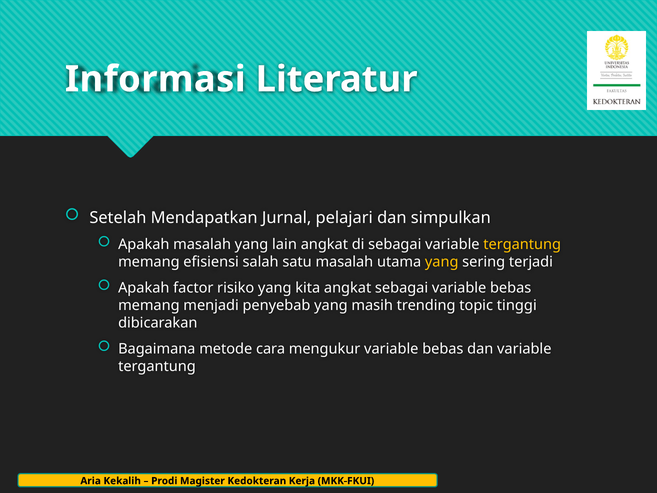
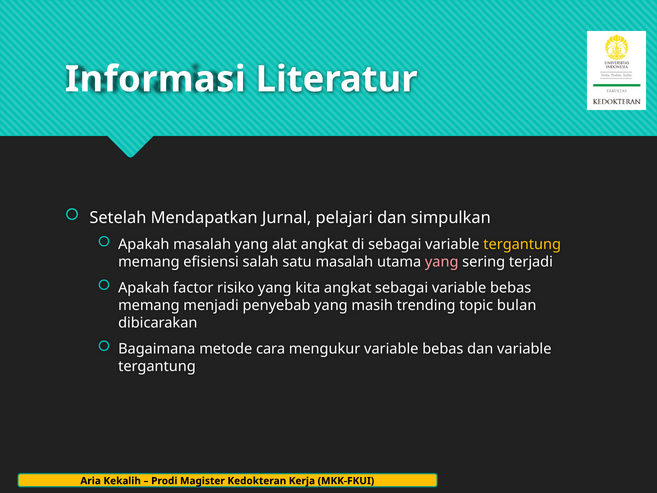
lain: lain -> alat (285, 244)
yang colour: yellow -> pink (442, 262)
tinggi: tinggi -> bulan (517, 305)
